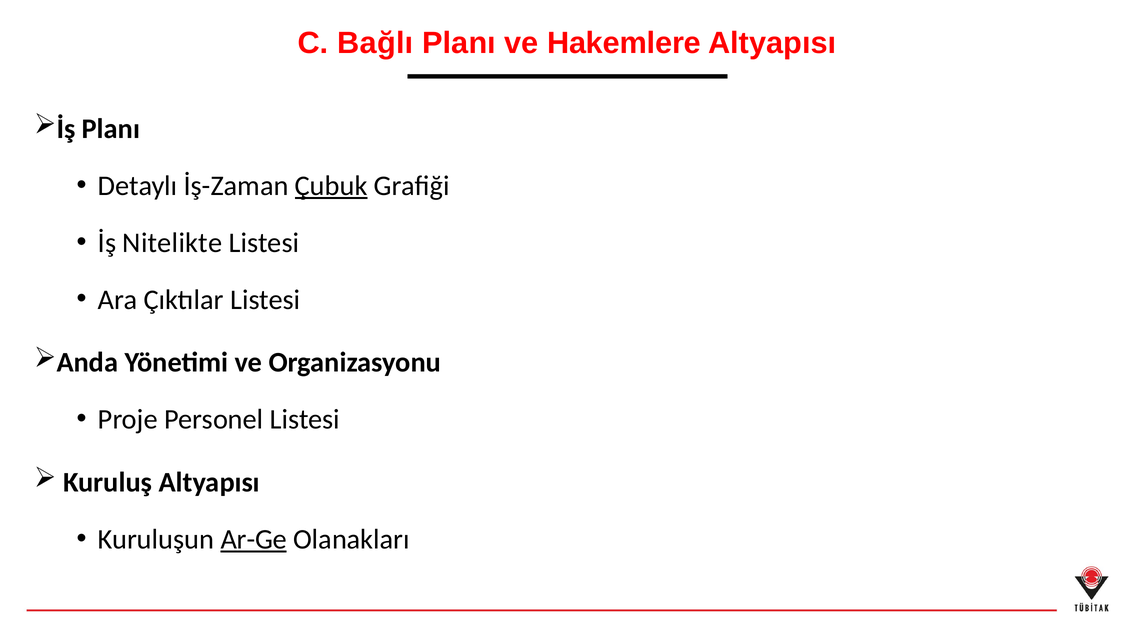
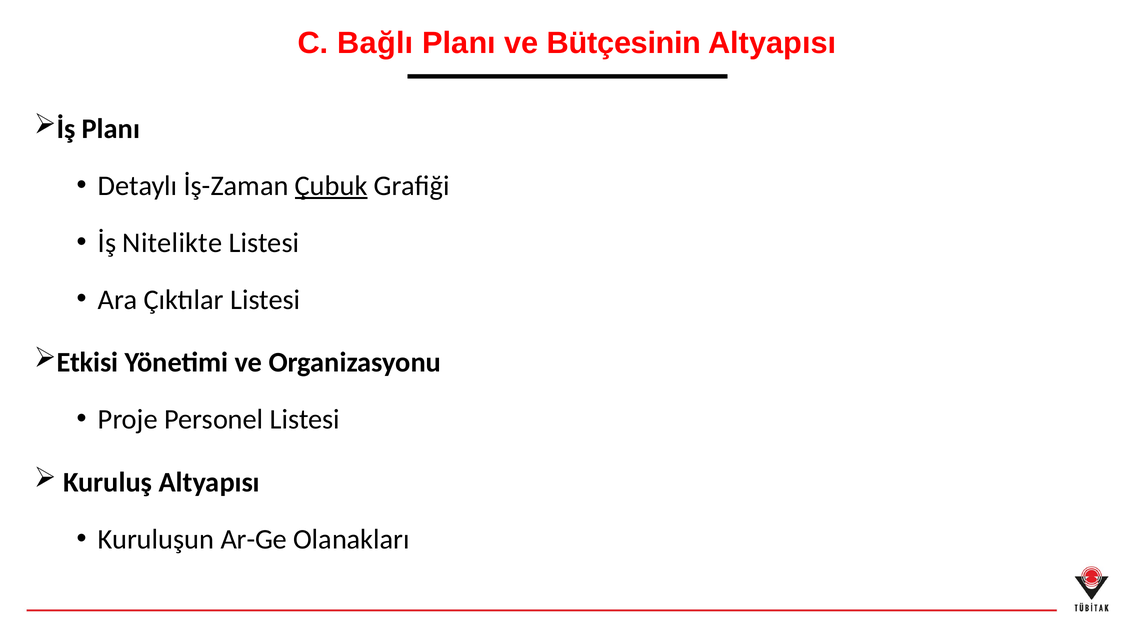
Hakemlere: Hakemlere -> Bütçesinin (624, 43)
Anda: Anda -> Etkisi (87, 363)
Ar-Ge underline: present -> none (254, 540)
